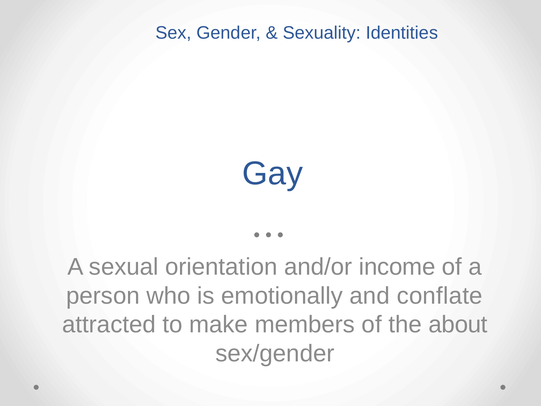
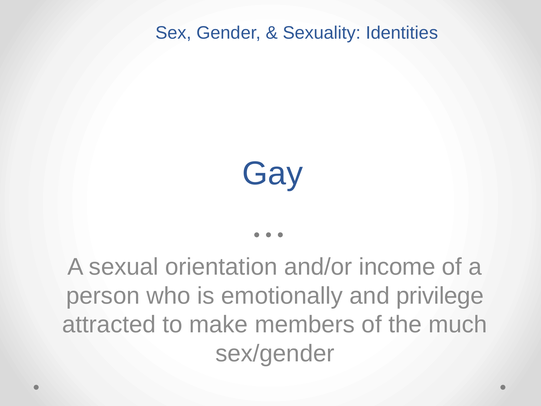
conflate: conflate -> privilege (440, 296)
about: about -> much (458, 325)
